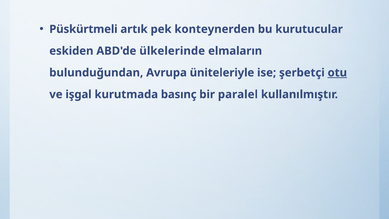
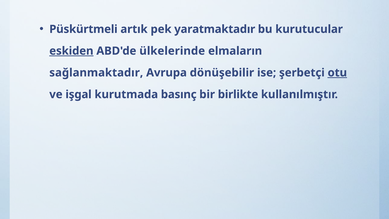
konteynerden: konteynerden -> yaratmaktadır (215, 29)
eskiden underline: none -> present (71, 51)
bulunduğundan: bulunduğundan -> sağlanmaktadır (96, 73)
üniteleriyle: üniteleriyle -> dönüşebilir (222, 73)
paralel: paralel -> birlikte (238, 94)
